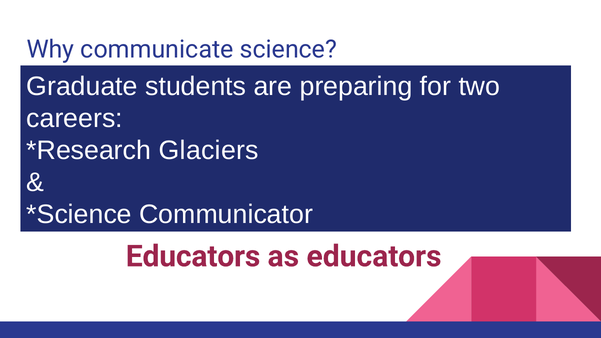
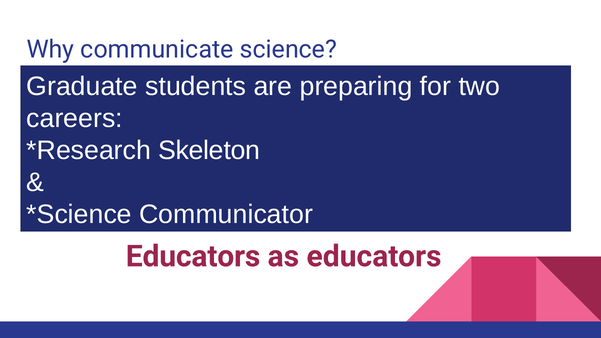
Glaciers: Glaciers -> Skeleton (209, 150)
